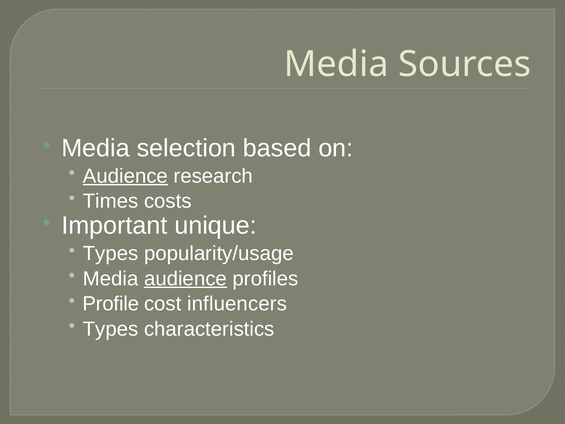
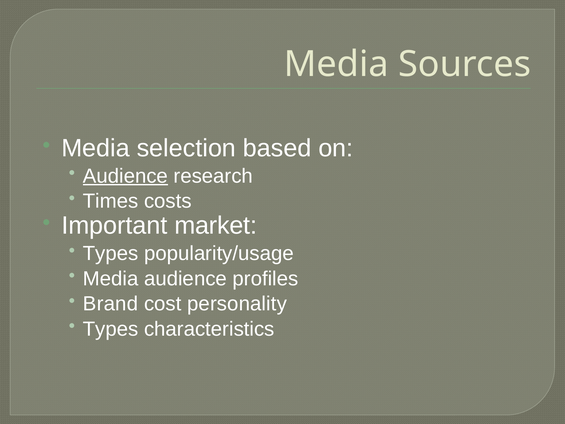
unique: unique -> market (216, 226)
audience underline: present -> none (185, 278)
Profile: Profile -> Brand (111, 304)
influencers: influencers -> personality (237, 304)
